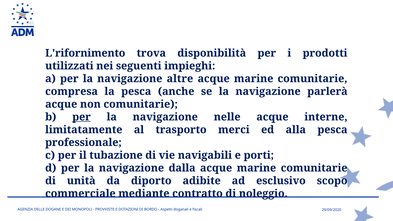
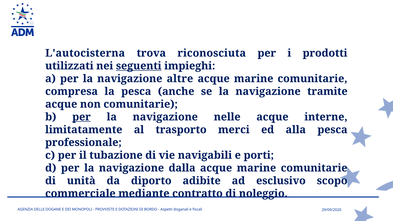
L'rifornimento: L'rifornimento -> L'autocisterna (85, 53)
disponibilità: disponibilità -> riconosciuta (212, 53)
seguenti underline: none -> present (139, 66)
parlerà: parlerà -> tramite (327, 91)
